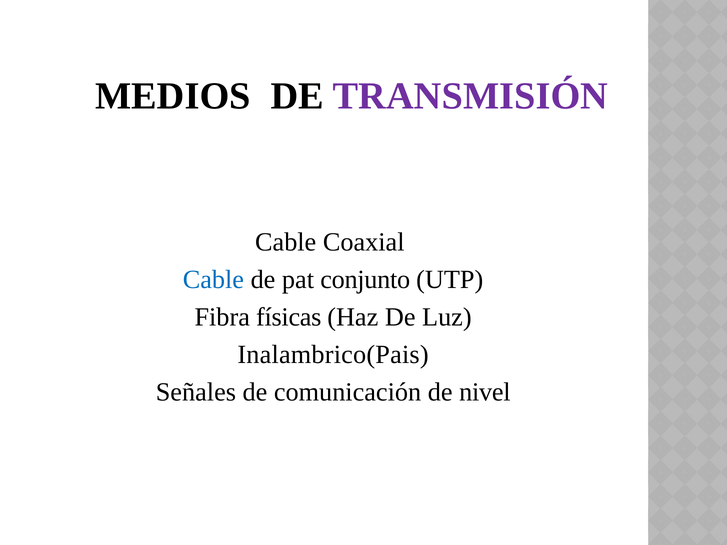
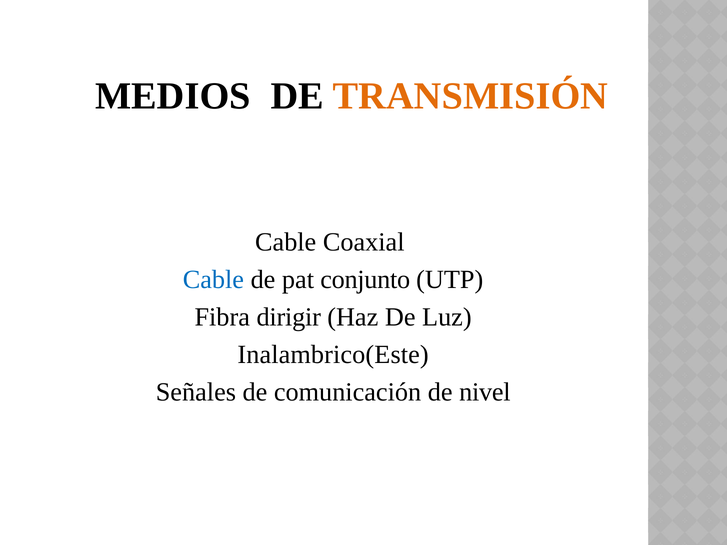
TRANSMISIÓN colour: purple -> orange (470, 96)
físicas: físicas -> dirigir (289, 317)
Inalambrico(Pais: Inalambrico(Pais -> Inalambrico(Este (333, 355)
